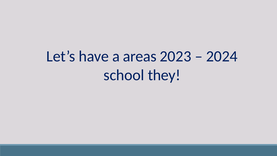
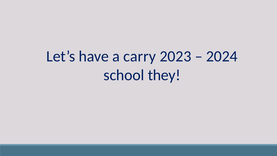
areas: areas -> carry (140, 56)
